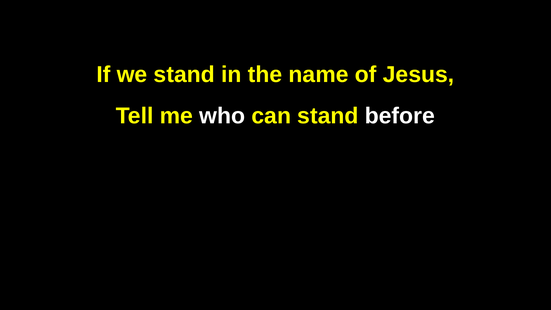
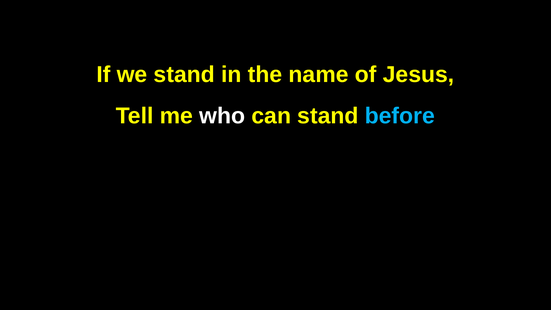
before colour: white -> light blue (400, 116)
